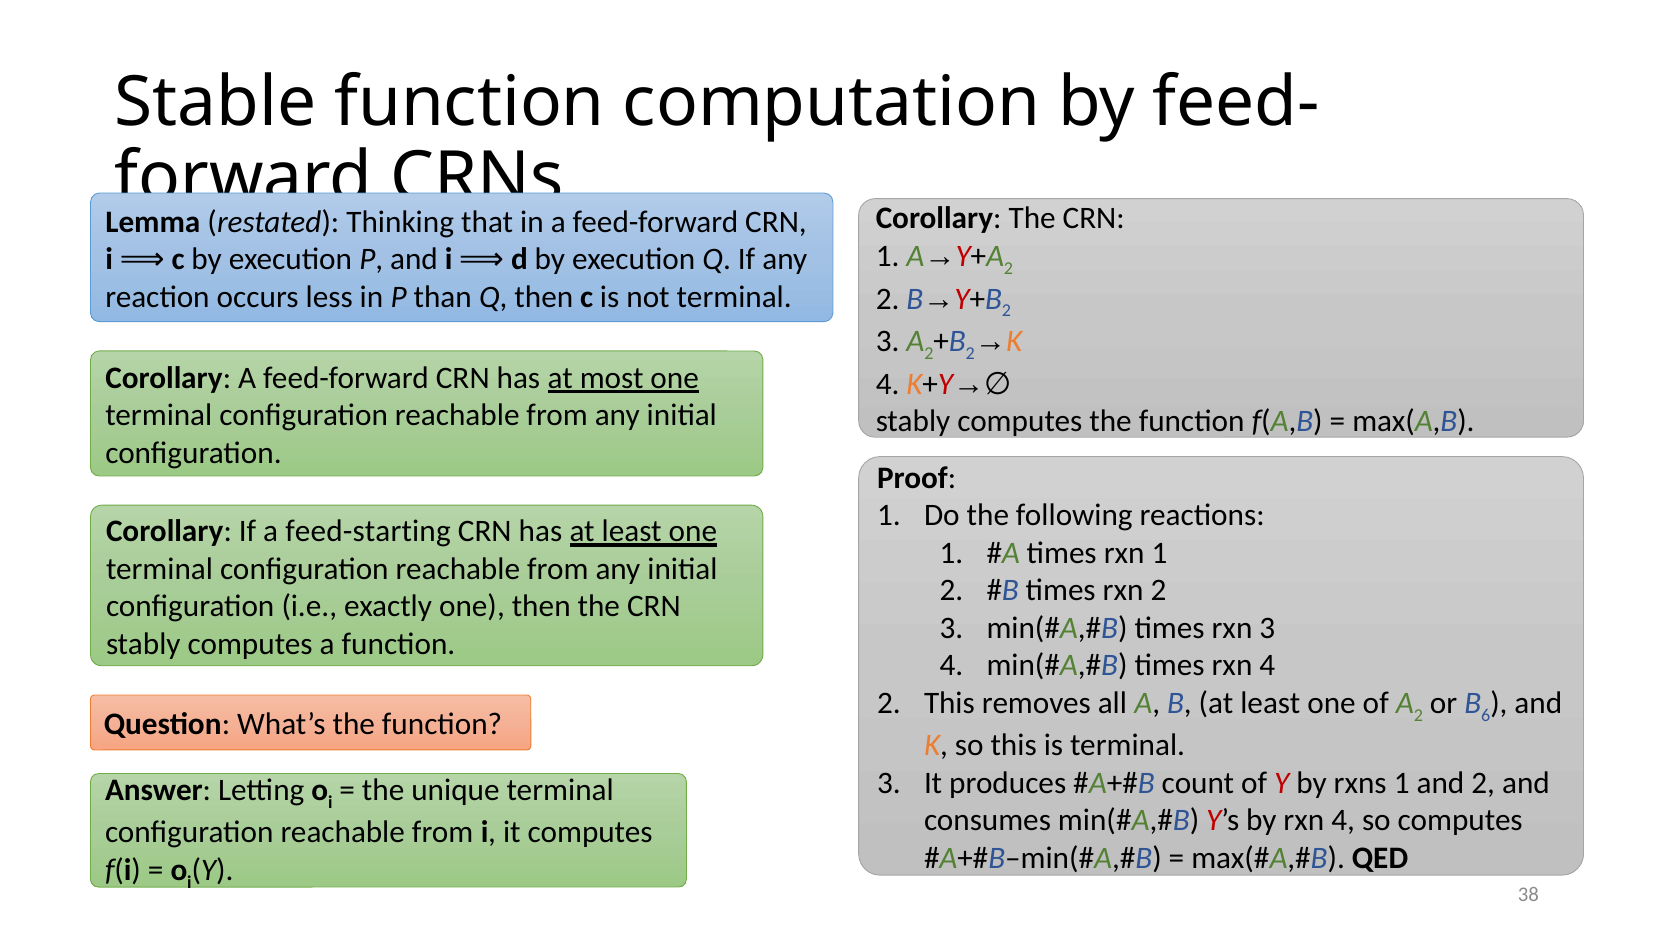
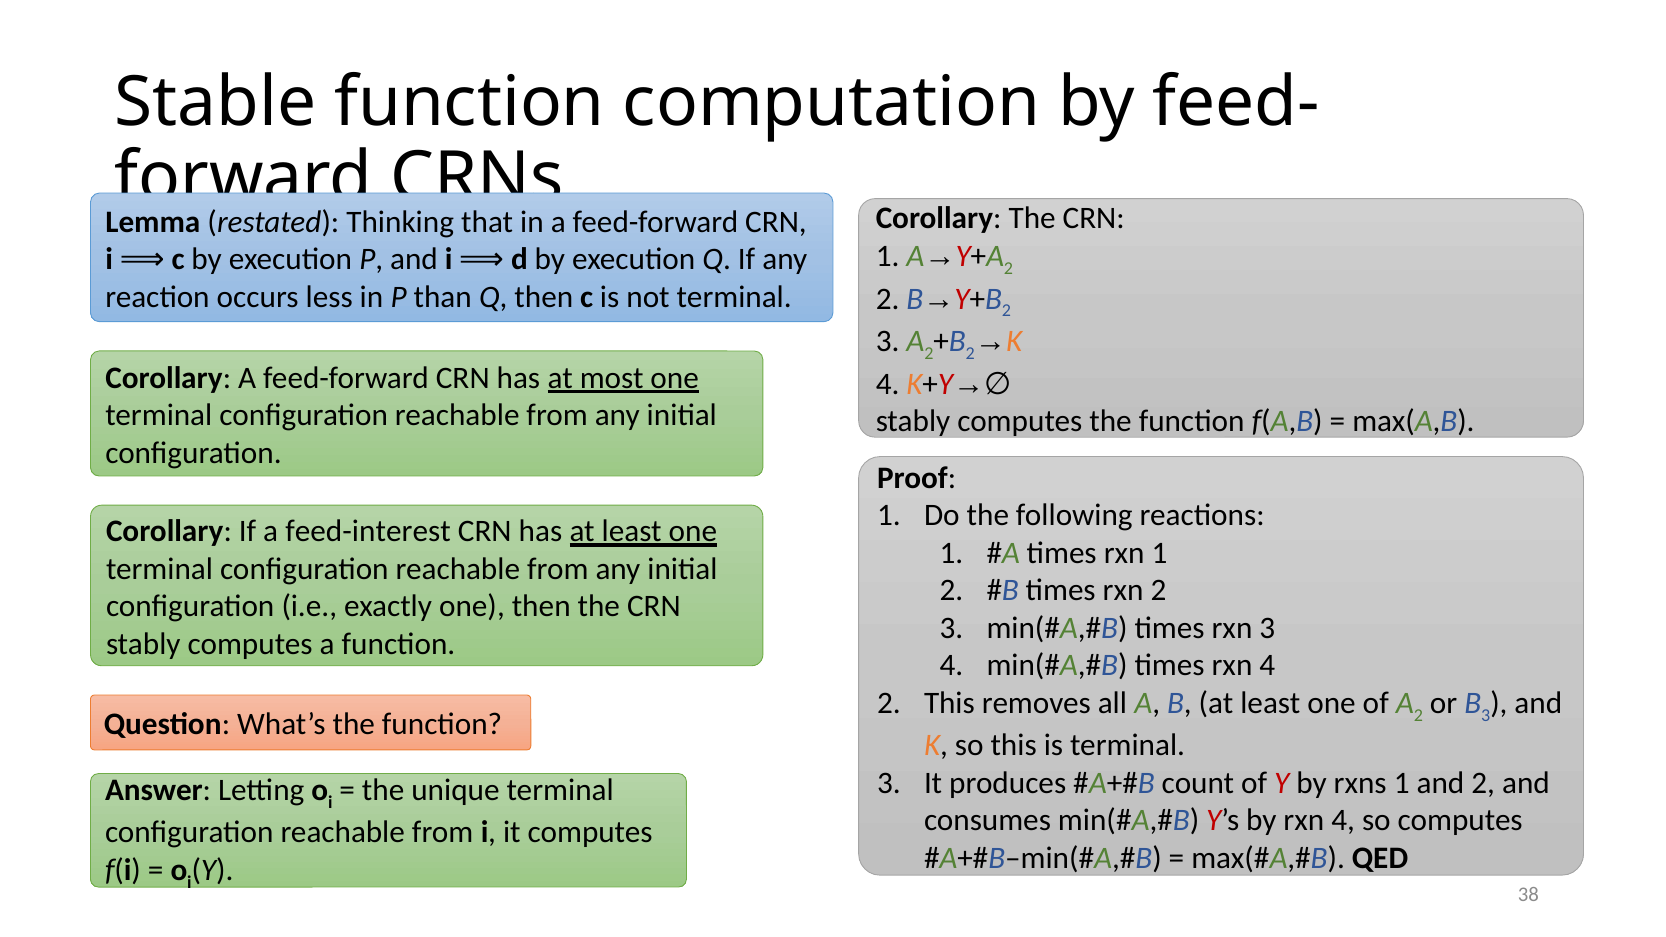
feed-starting: feed-starting -> feed-interest (368, 531)
B 6: 6 -> 3 (1486, 715)
